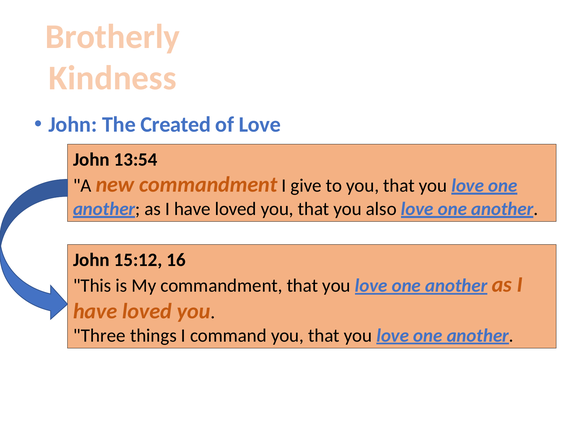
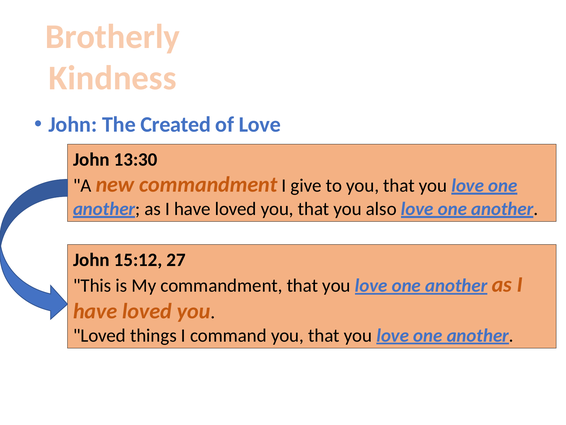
13:54: 13:54 -> 13:30 (136, 160)
16: 16 -> 27 (176, 260)
Three: Three -> Loved (99, 335)
